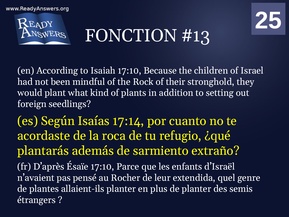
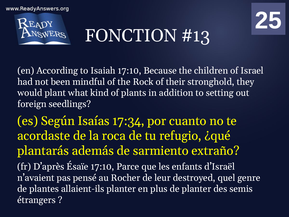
17:14: 17:14 -> 17:34 (128, 121)
extendida: extendida -> destroyed (194, 178)
